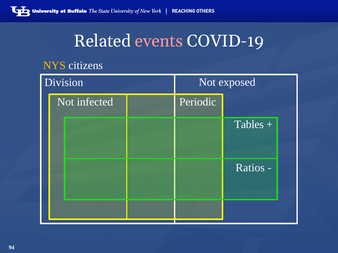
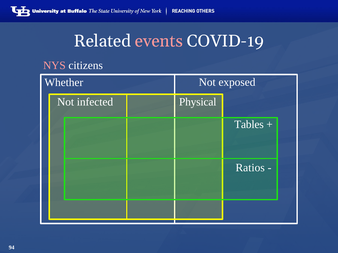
NYS colour: yellow -> pink (54, 66)
Division: Division -> Whether (64, 83)
Periodic: Periodic -> Physical (198, 102)
